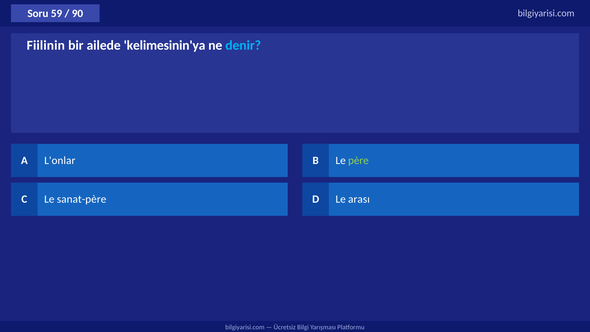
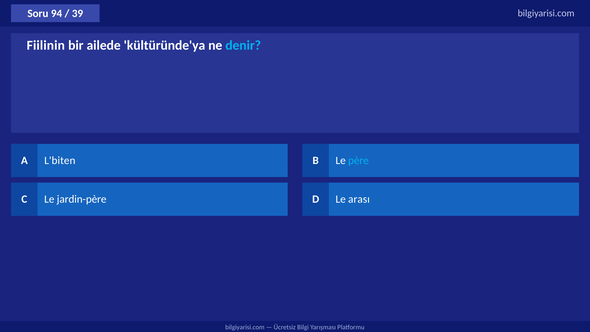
59: 59 -> 94 (57, 13)
90: 90 -> 39 (77, 13)
kelimesinin'ya: kelimesinin'ya -> kültüründe'ya (164, 45)
L'onlar: L'onlar -> L'biten (60, 161)
père colour: light green -> light blue (358, 161)
sanat-père: sanat-père -> jardin-père (82, 199)
